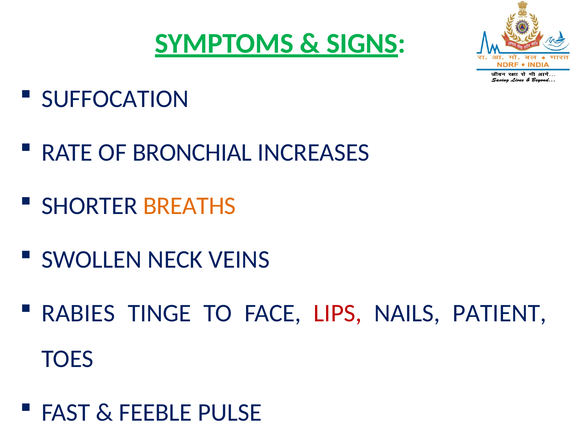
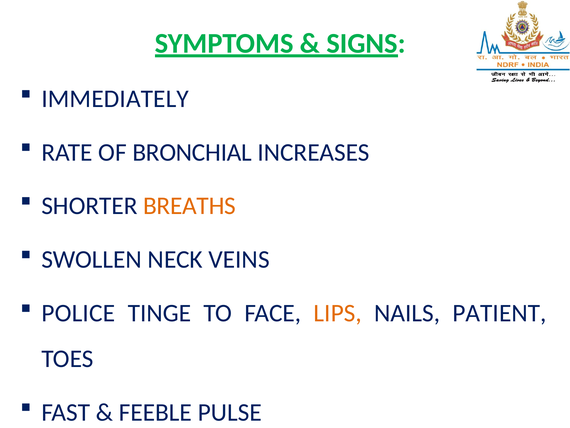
SUFFOCATION: SUFFOCATION -> IMMEDIATELY (115, 99)
RABIES: RABIES -> POLICE (78, 313)
LIPS colour: red -> orange (338, 313)
